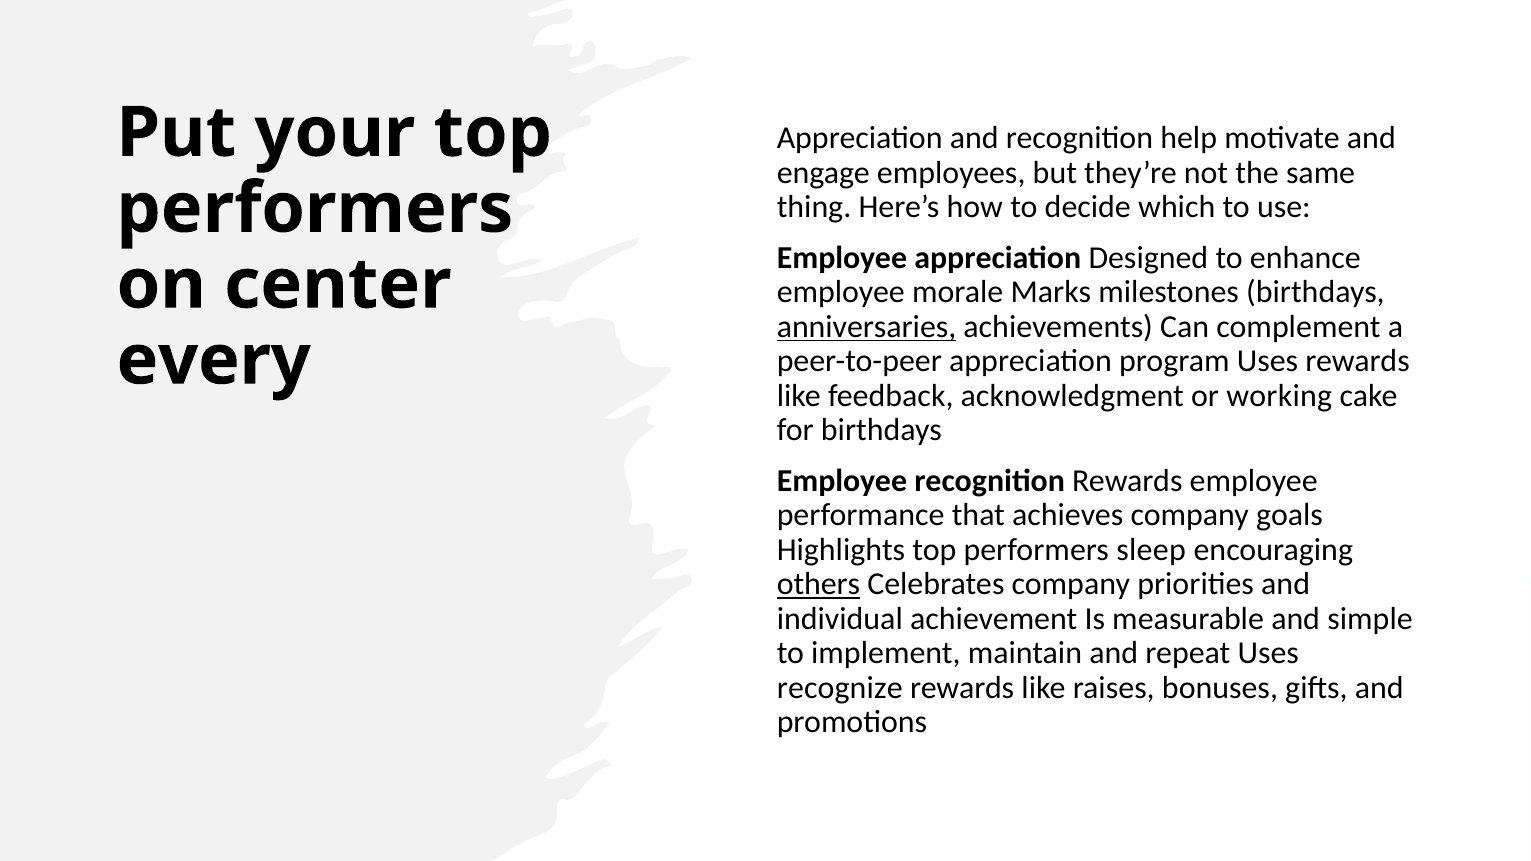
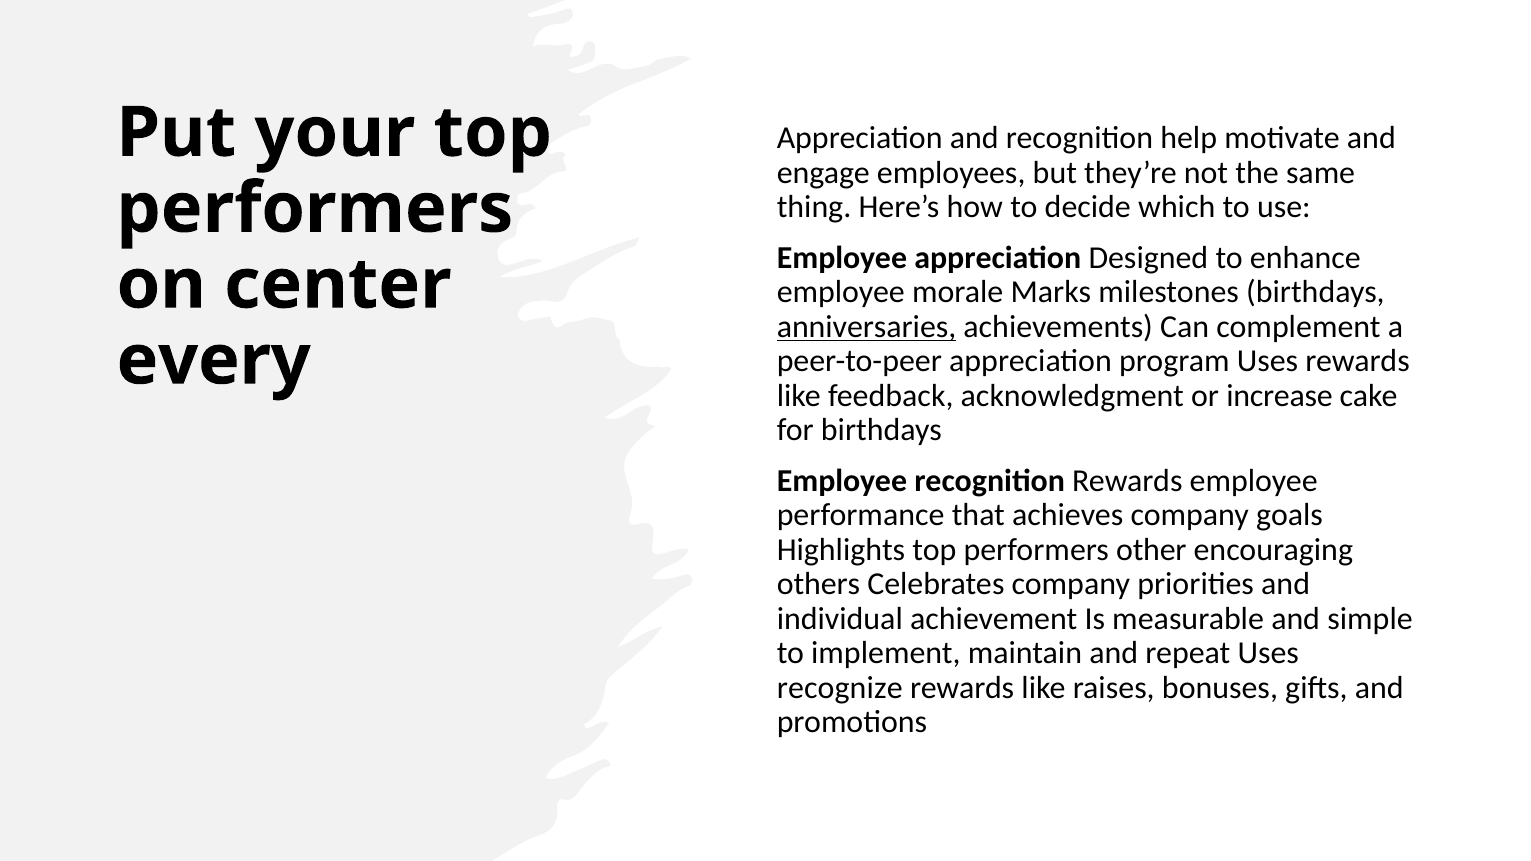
working: working -> increase (1280, 396)
sleep: sleep -> other (1151, 550)
others underline: present -> none (818, 584)
